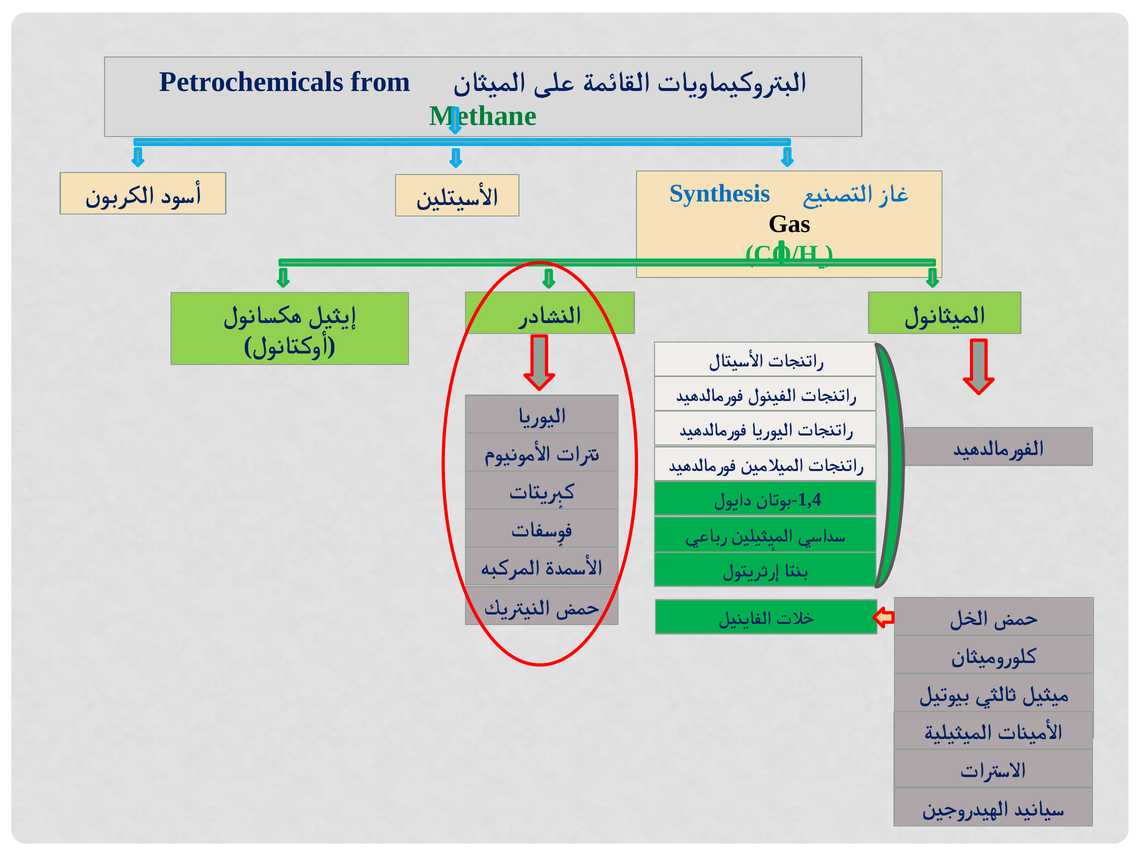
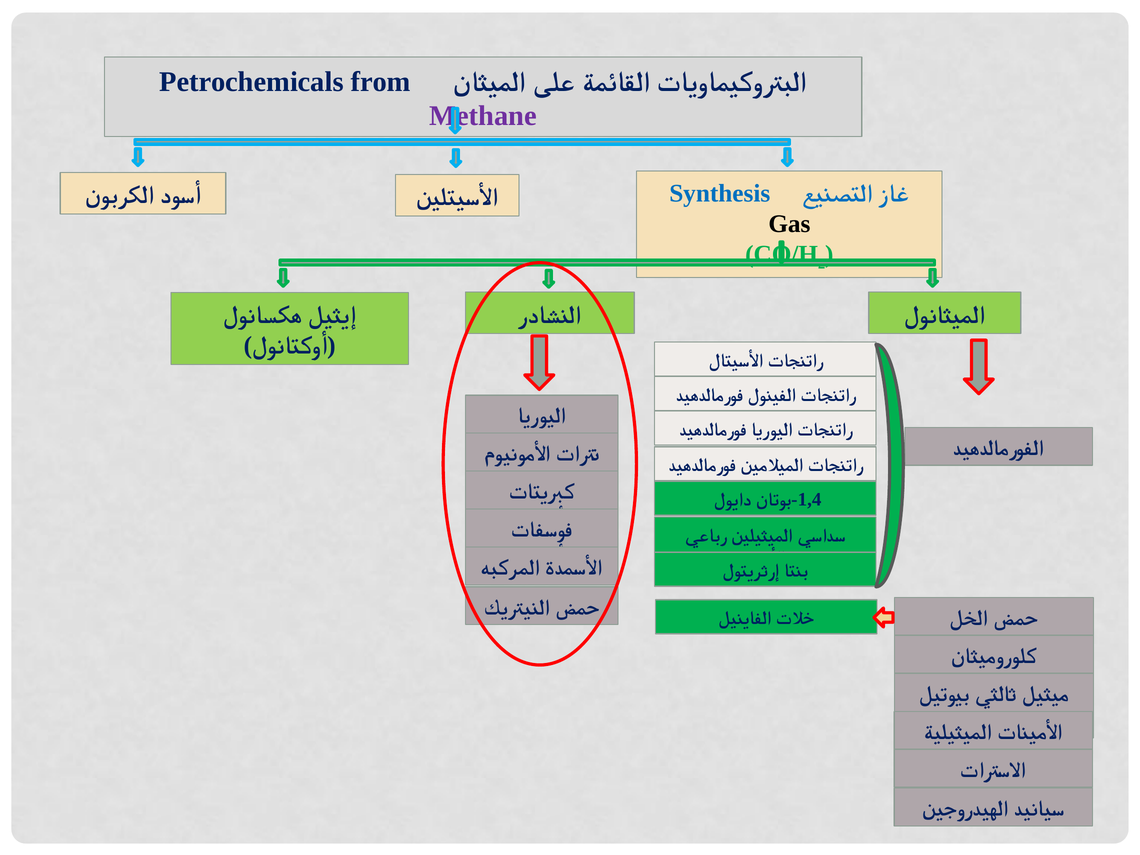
Methane colour: green -> purple (483, 116)
